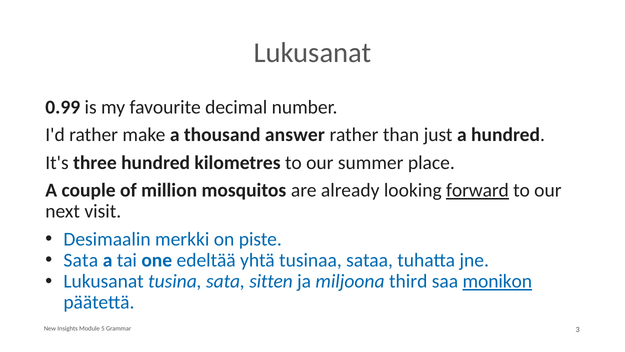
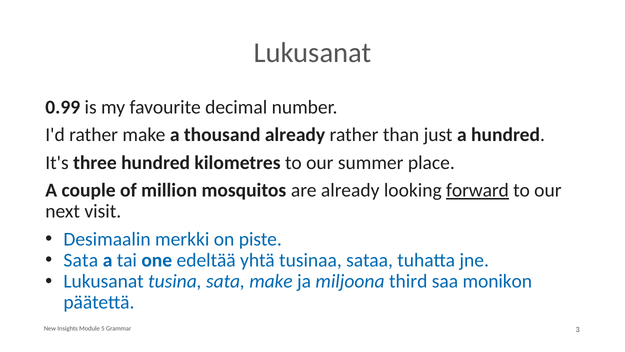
thousand answer: answer -> already (295, 135)
sata sitten: sitten -> make (271, 281)
monikon underline: present -> none (497, 281)
